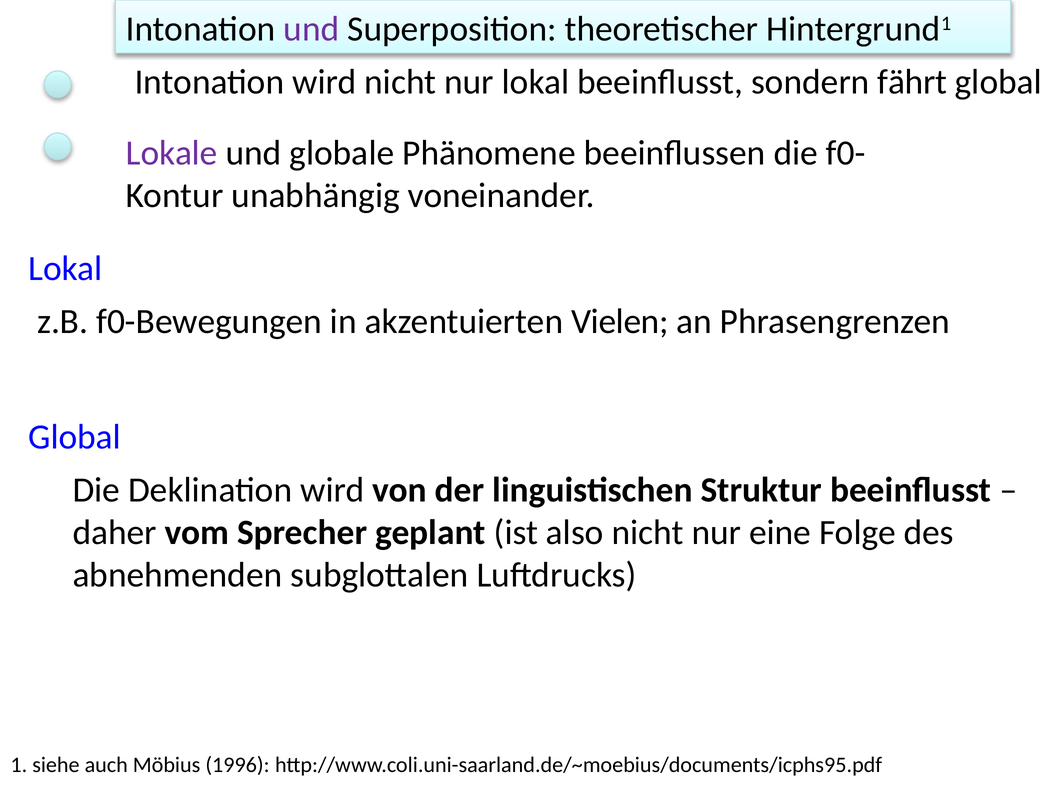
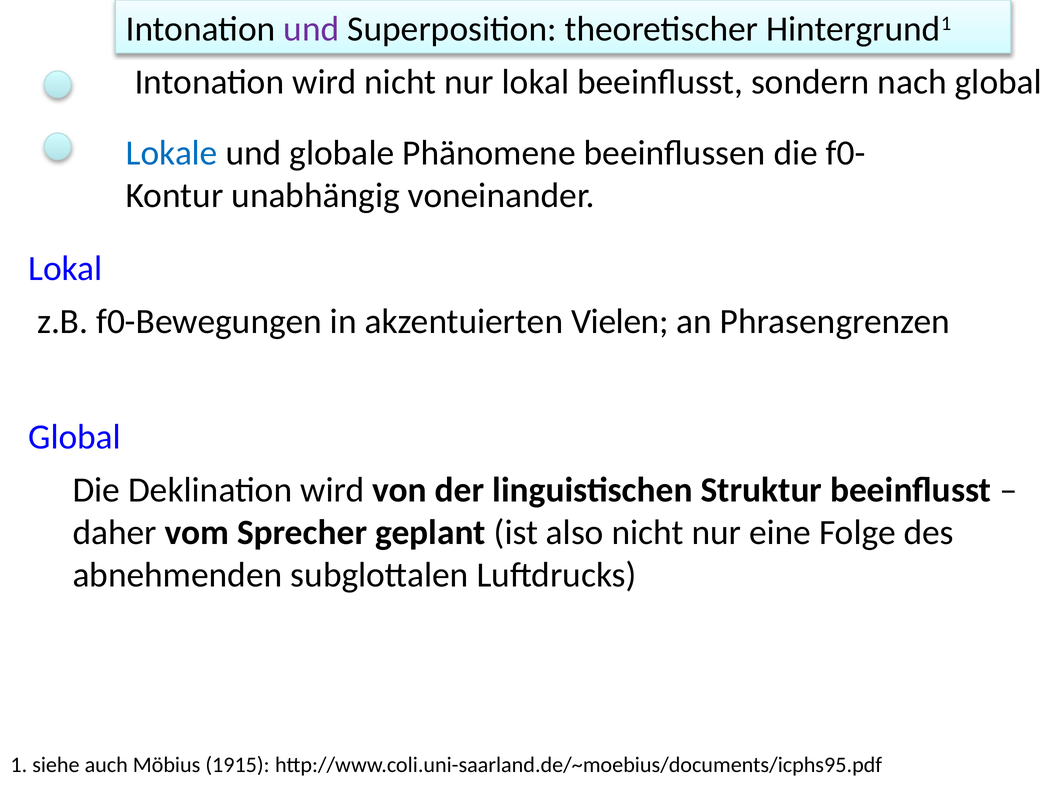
fährt: fährt -> nach (912, 82)
Lokale colour: purple -> blue (172, 153)
1996: 1996 -> 1915 (237, 765)
